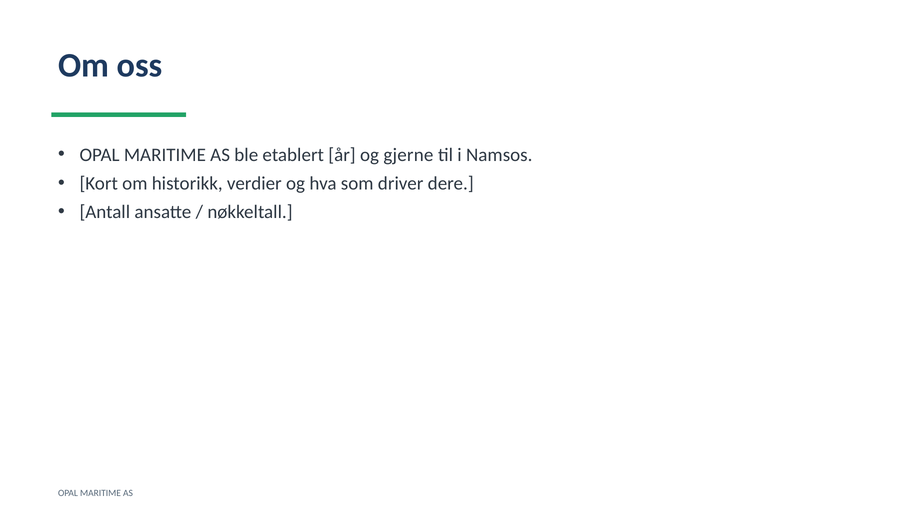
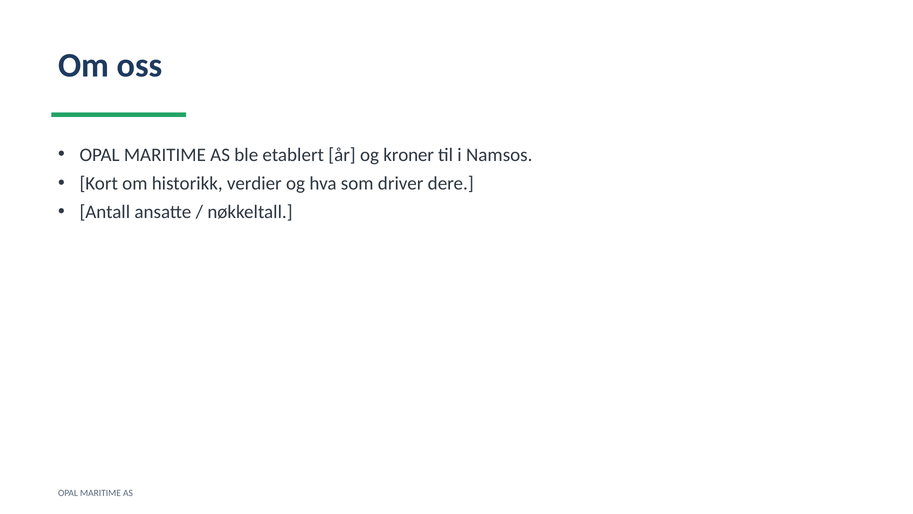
gjerne: gjerne -> kroner (409, 155)
